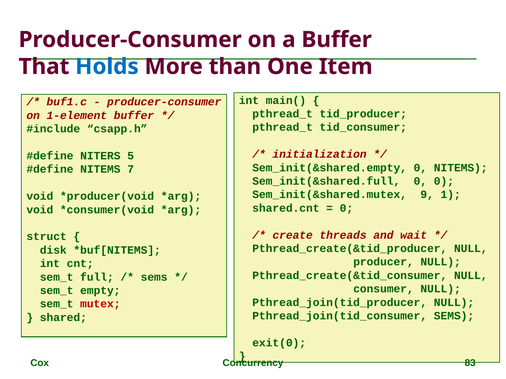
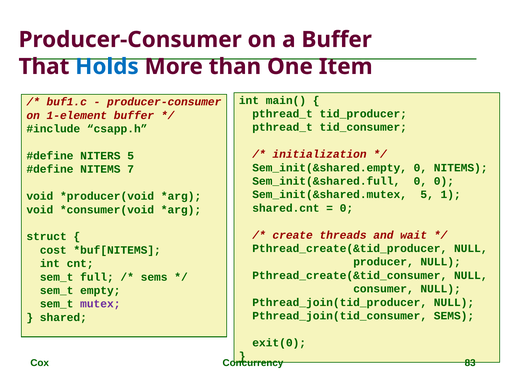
Sem_init(&shared.mutex 9: 9 -> 5 (427, 195)
disk: disk -> cost (53, 250)
mutex colour: red -> purple (100, 304)
